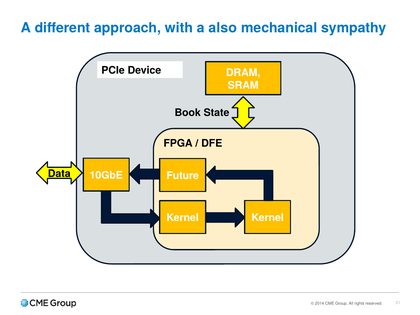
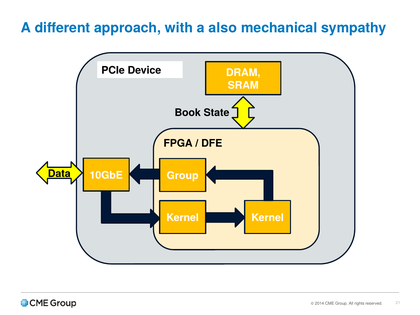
Future: Future -> Group (183, 176)
